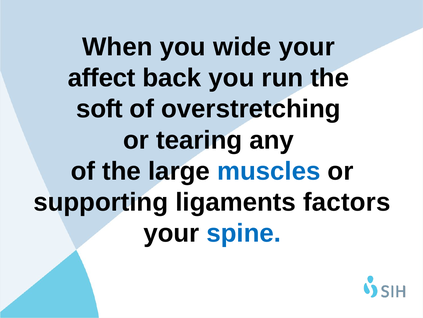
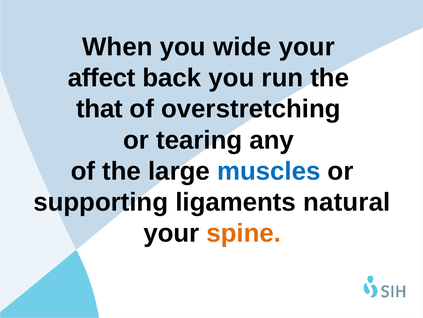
soft: soft -> that (100, 109)
factors: factors -> natural (347, 202)
spine colour: blue -> orange (244, 233)
